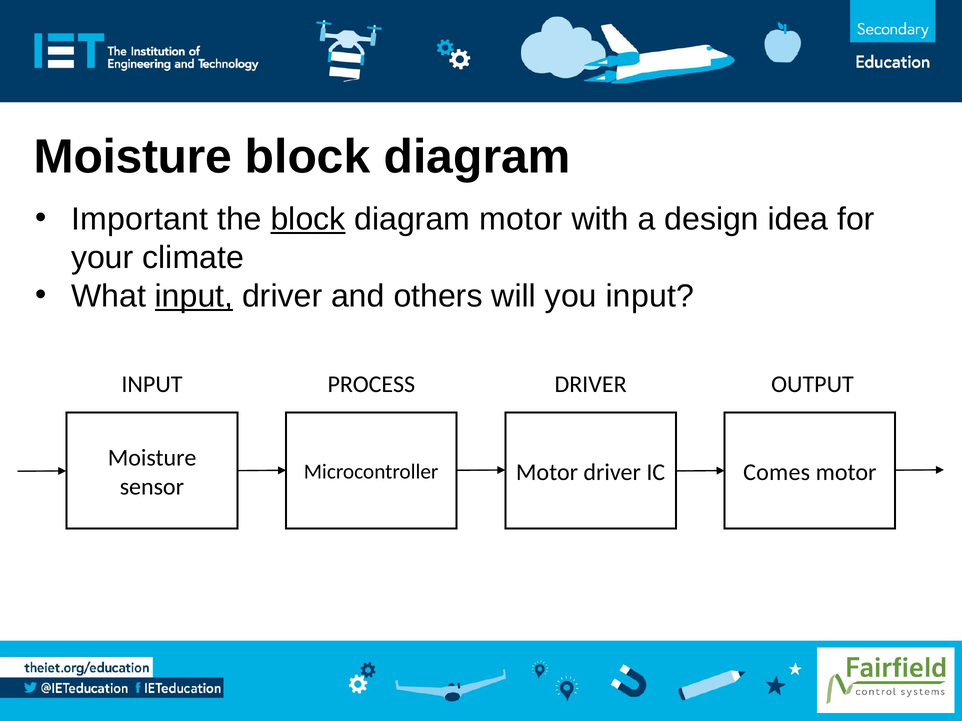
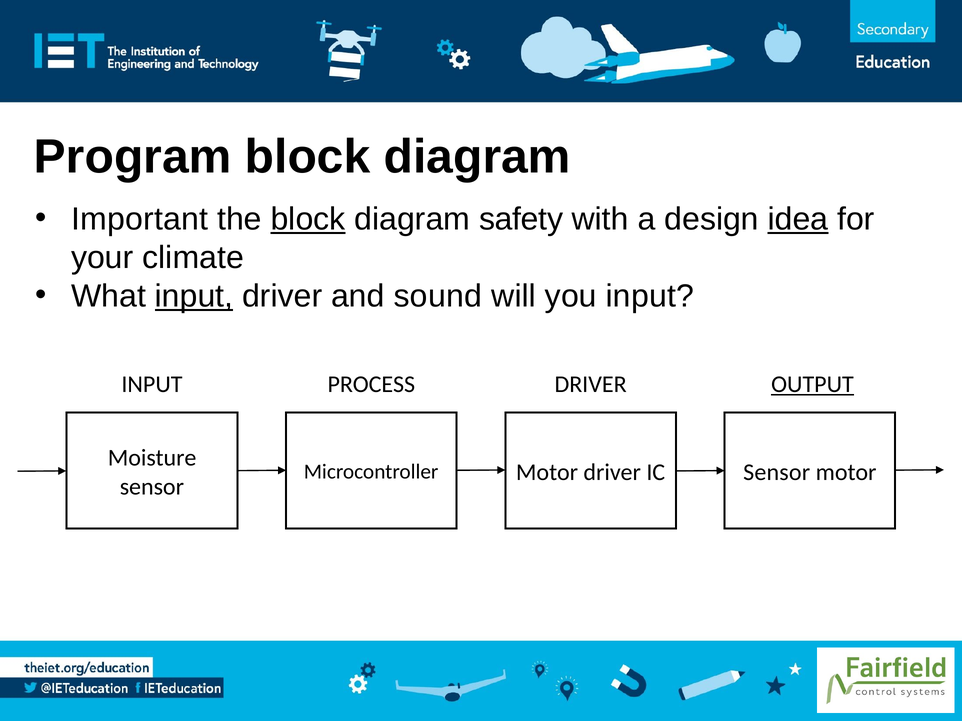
Moisture: Moisture -> Program (133, 157)
diagram motor: motor -> safety (521, 219)
idea underline: none -> present (798, 219)
others: others -> sound (438, 296)
OUTPUT underline: none -> present (812, 384)
IC Comes: Comes -> Sensor (777, 473)
